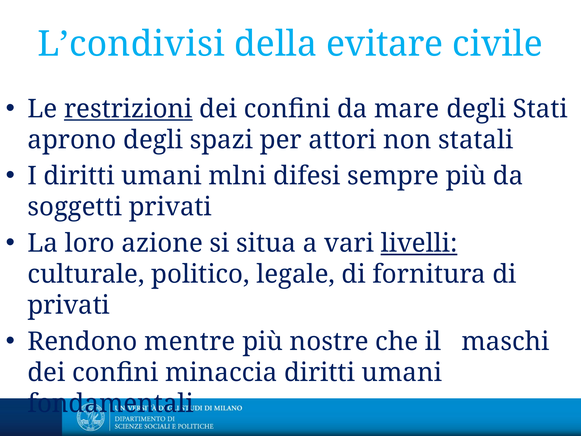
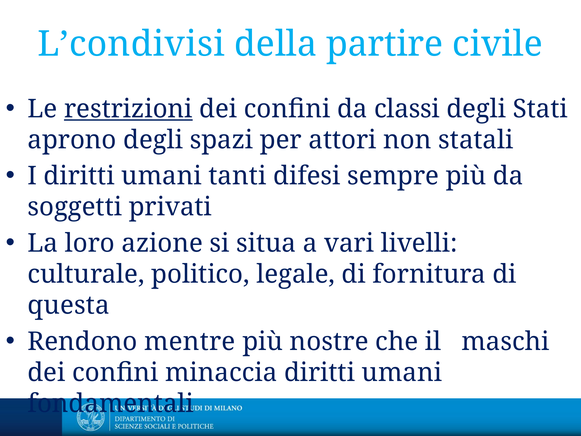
evitare: evitare -> partire (385, 44)
mare: mare -> classi (407, 109)
mlni: mlni -> tanti (237, 176)
livelli underline: present -> none (419, 243)
privati: privati -> questa (69, 305)
